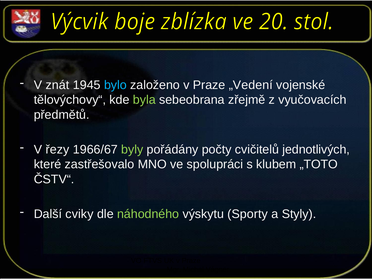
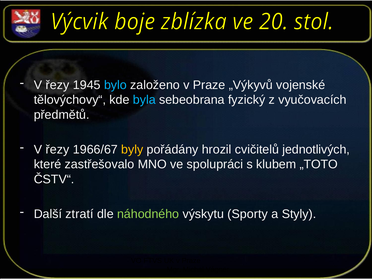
znát: znát -> řezy (57, 85)
„Vedení: „Vedení -> „Výkyvů (251, 85)
byla colour: light green -> light blue (144, 100)
zřejmě: zřejmě -> fyzický (247, 100)
byly colour: light green -> yellow (132, 149)
počty: počty -> hrozil (217, 149)
cviky: cviky -> ztratí (79, 214)
